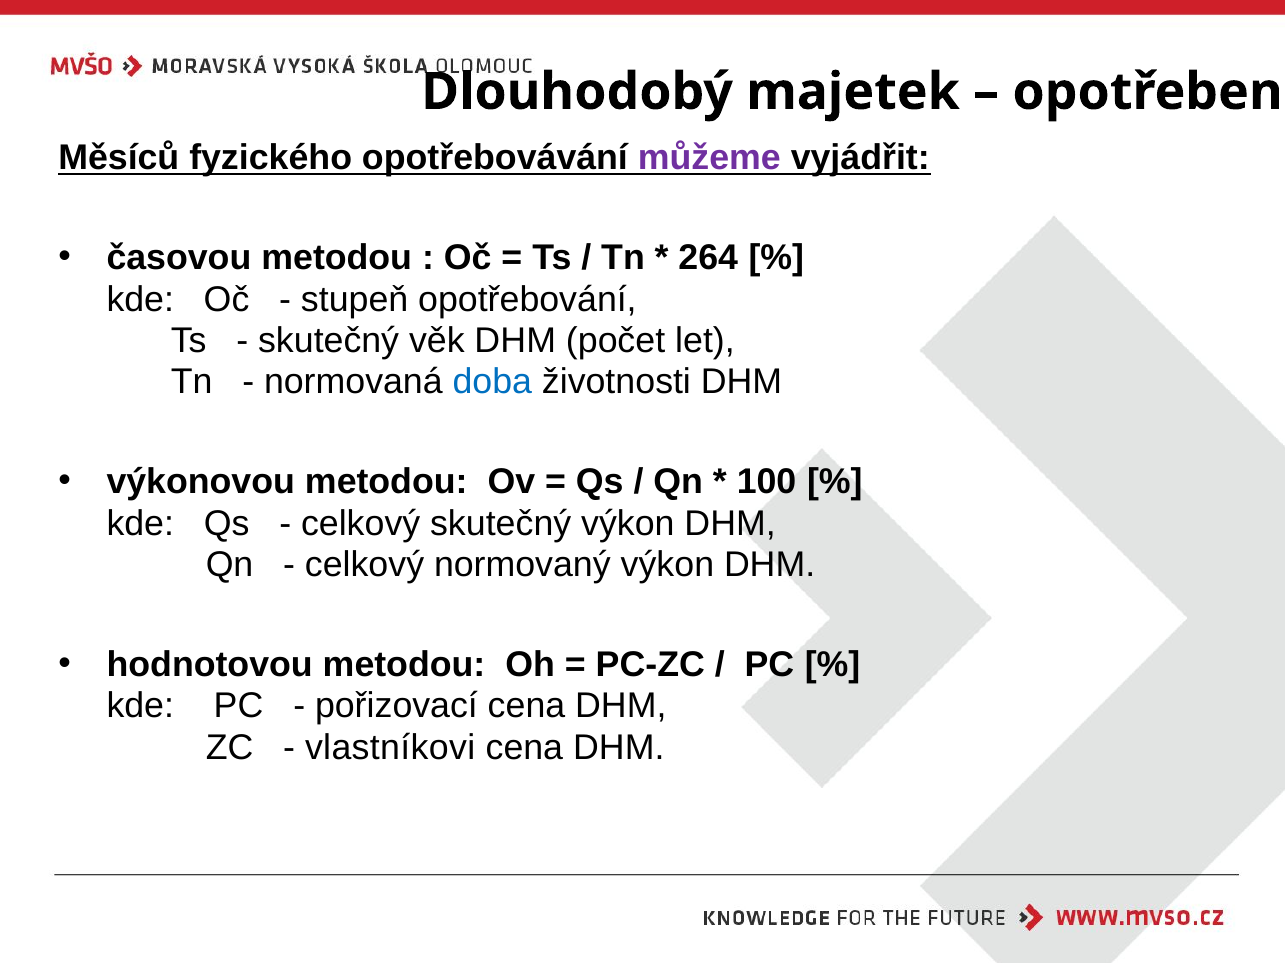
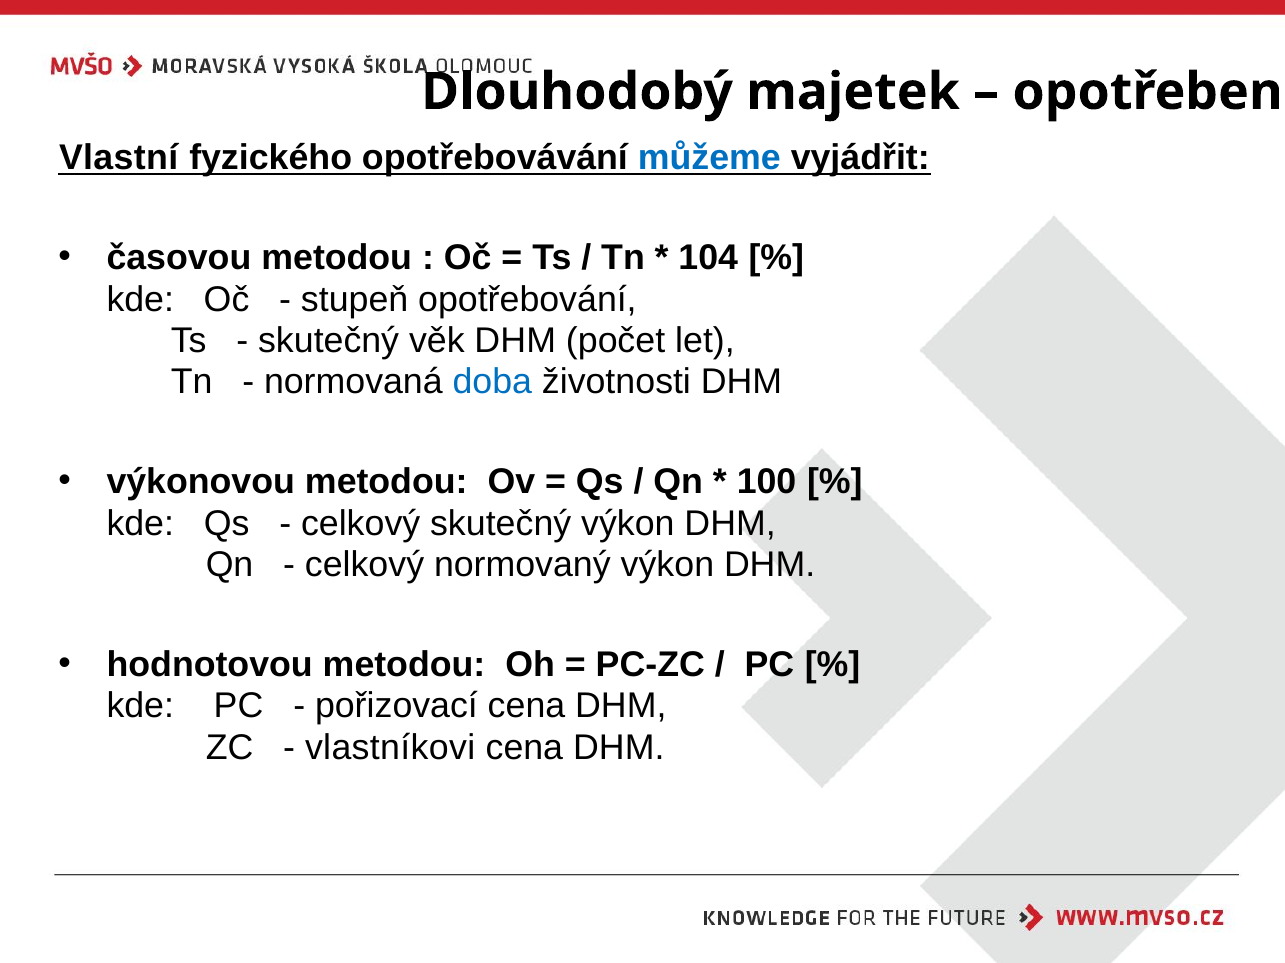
Měsíců: Měsíců -> Vlastní (119, 158)
můžeme colour: purple -> blue (709, 158)
264: 264 -> 104 (708, 258)
